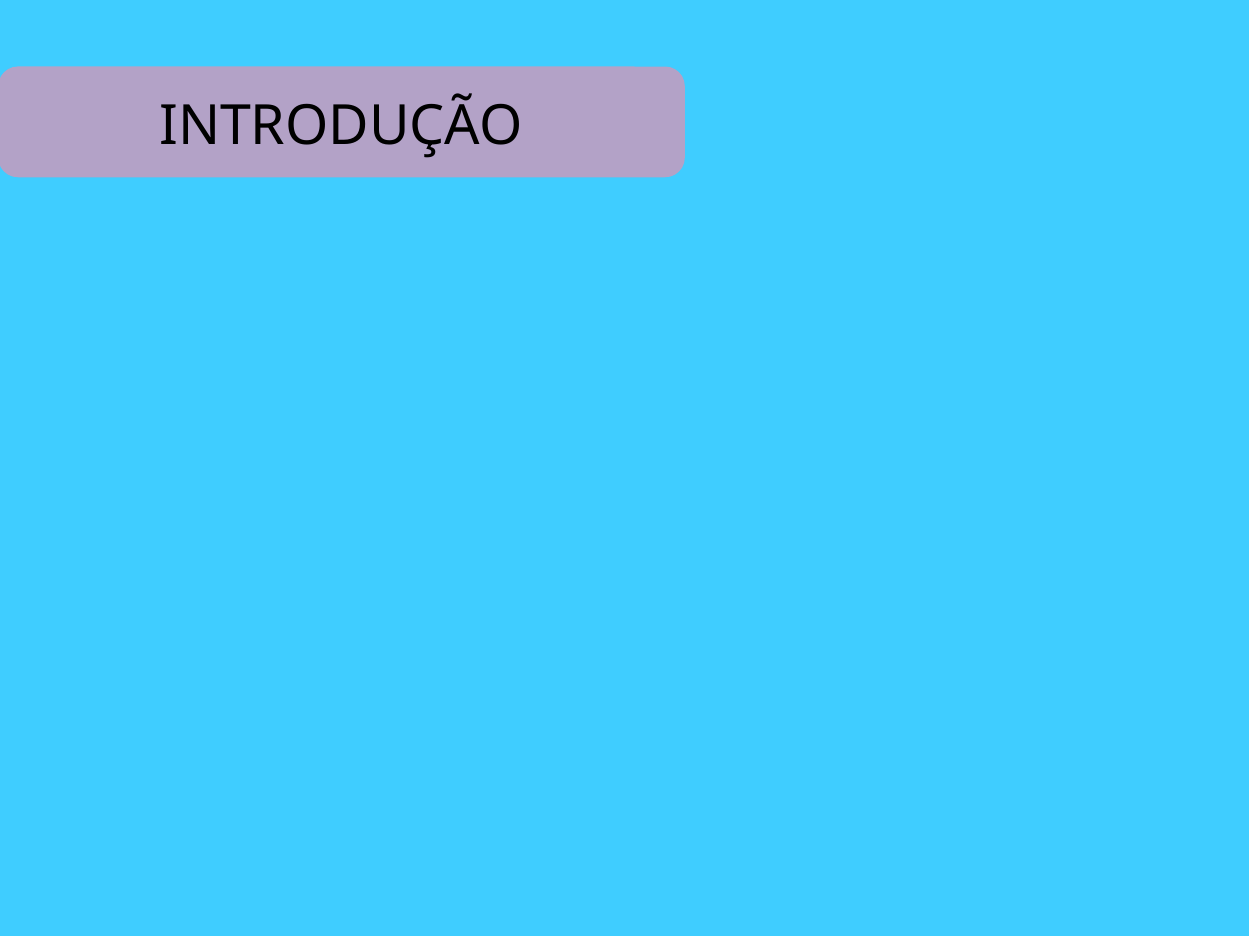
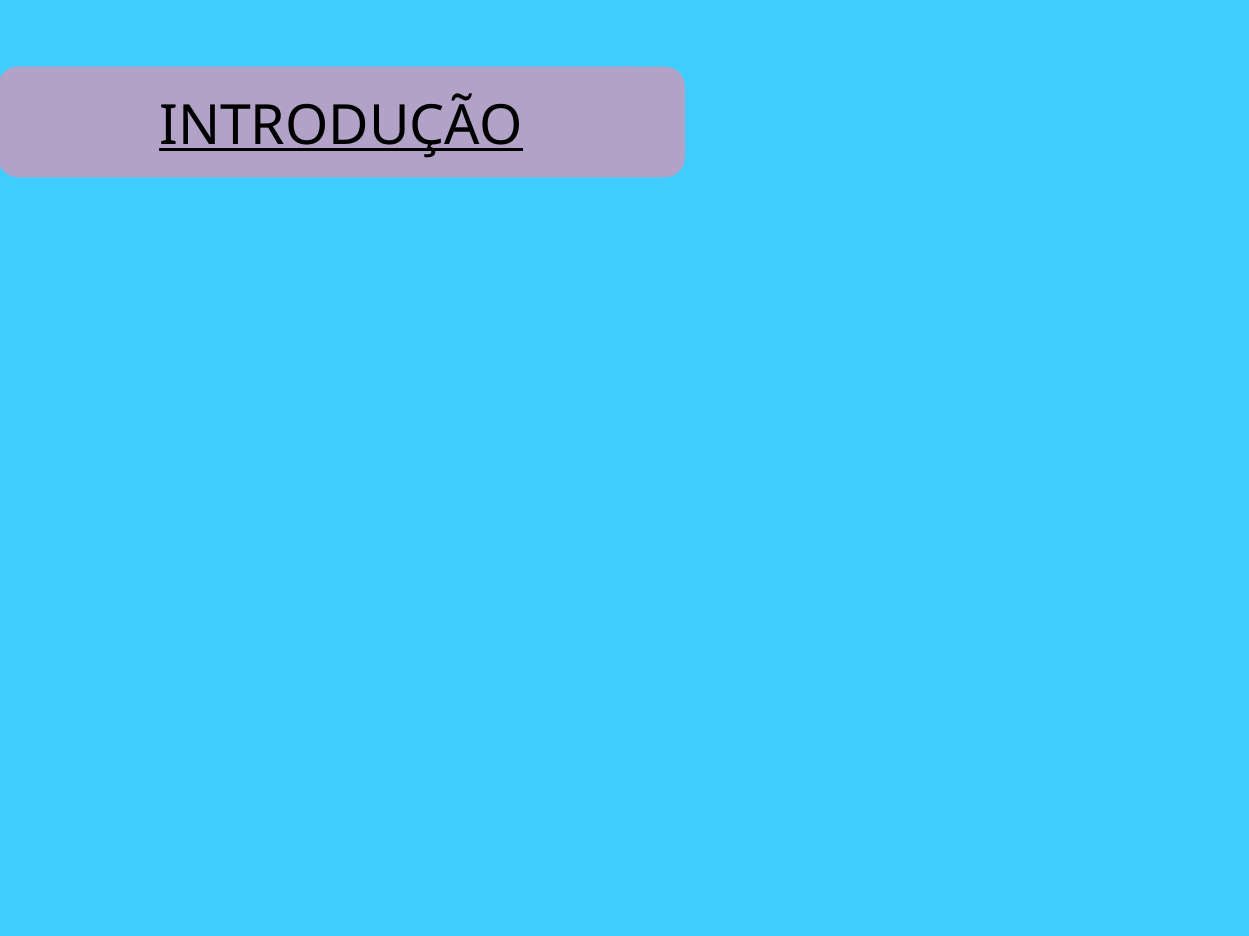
INTRODUÇÃO underline: none -> present (341, 126)
